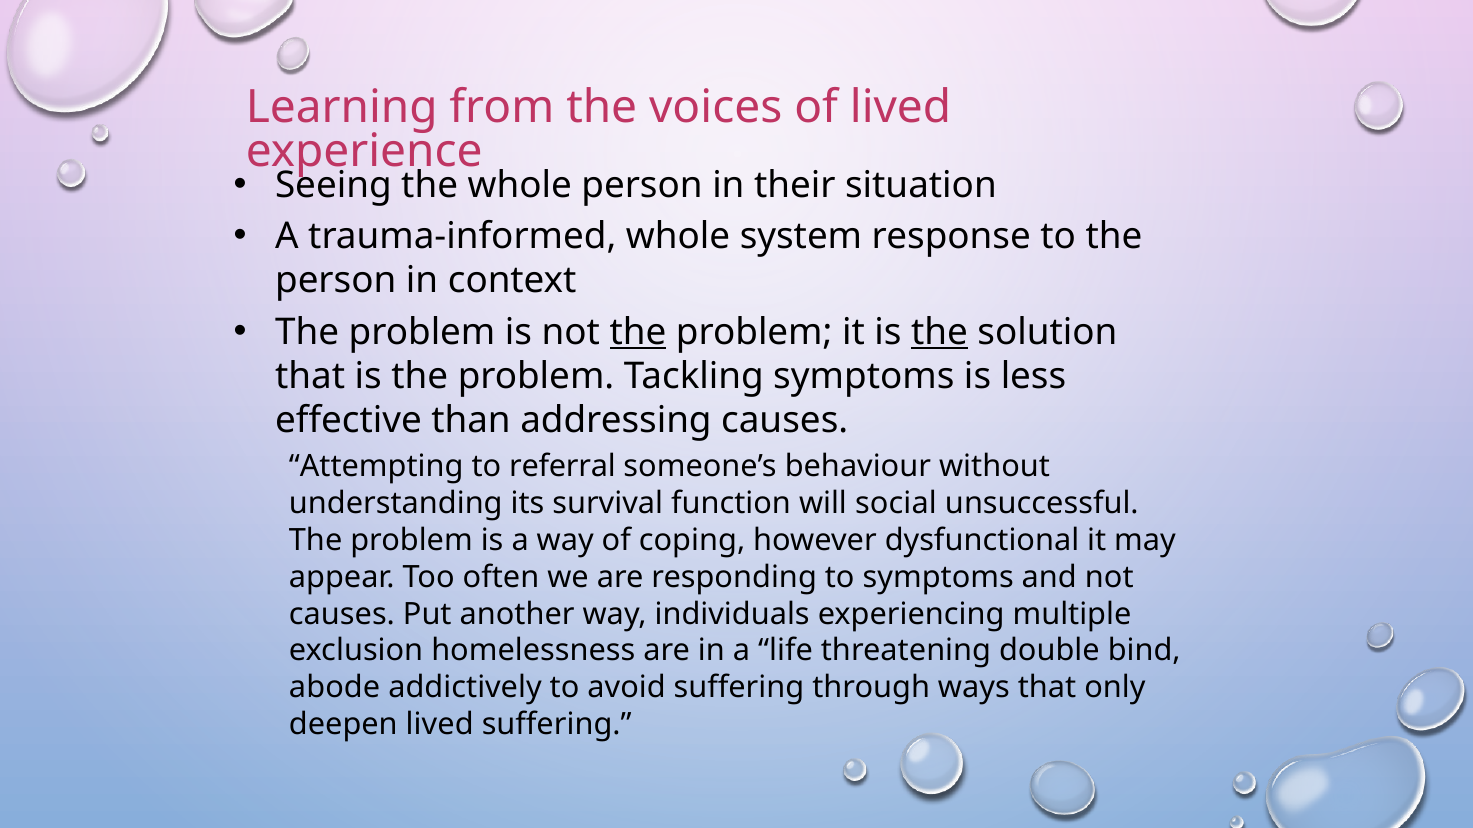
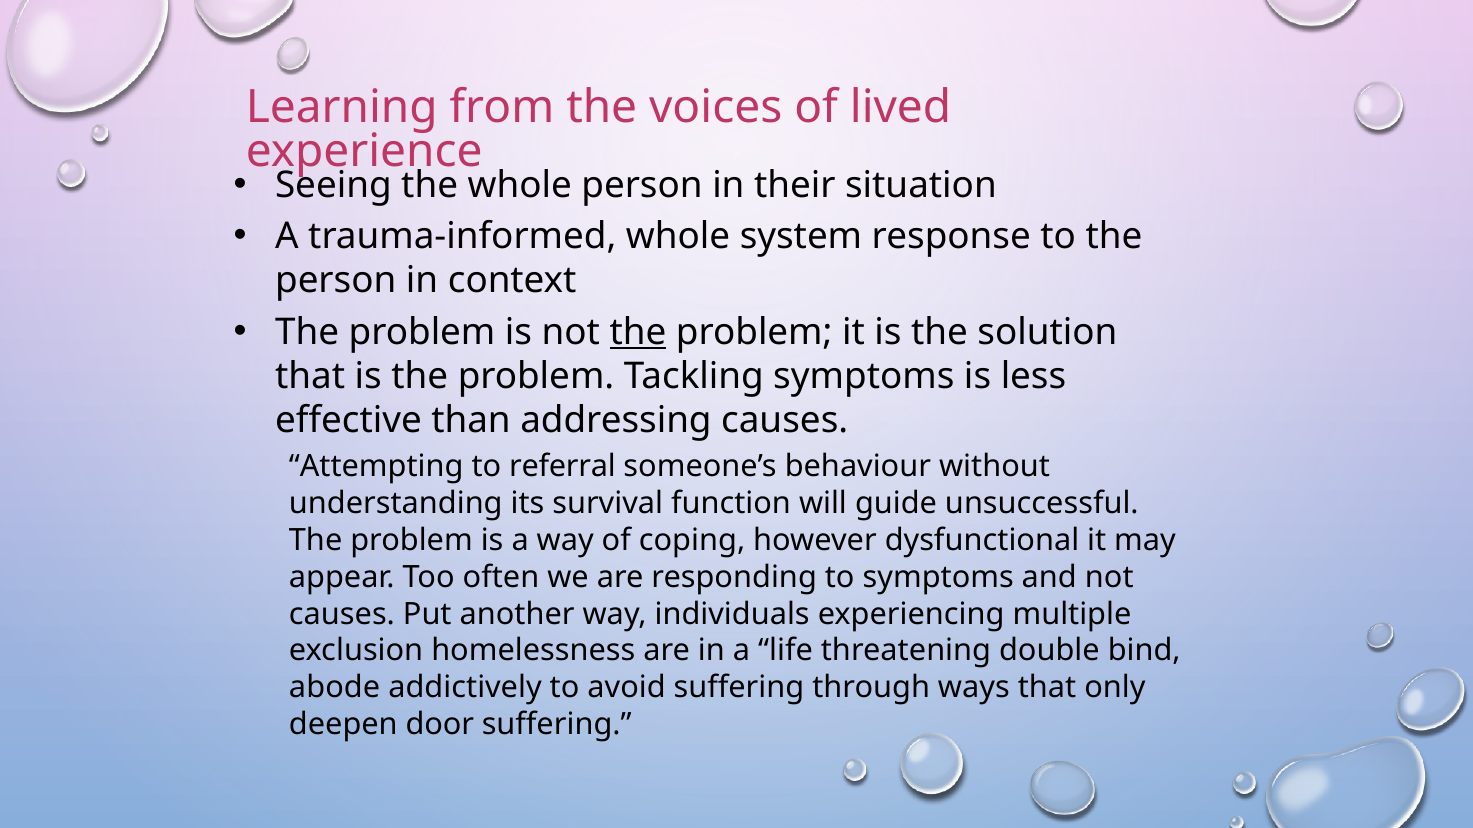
the underline: present -> none (939, 332)
social: social -> guide (896, 504)
deepen lived: lived -> door (440, 725)
